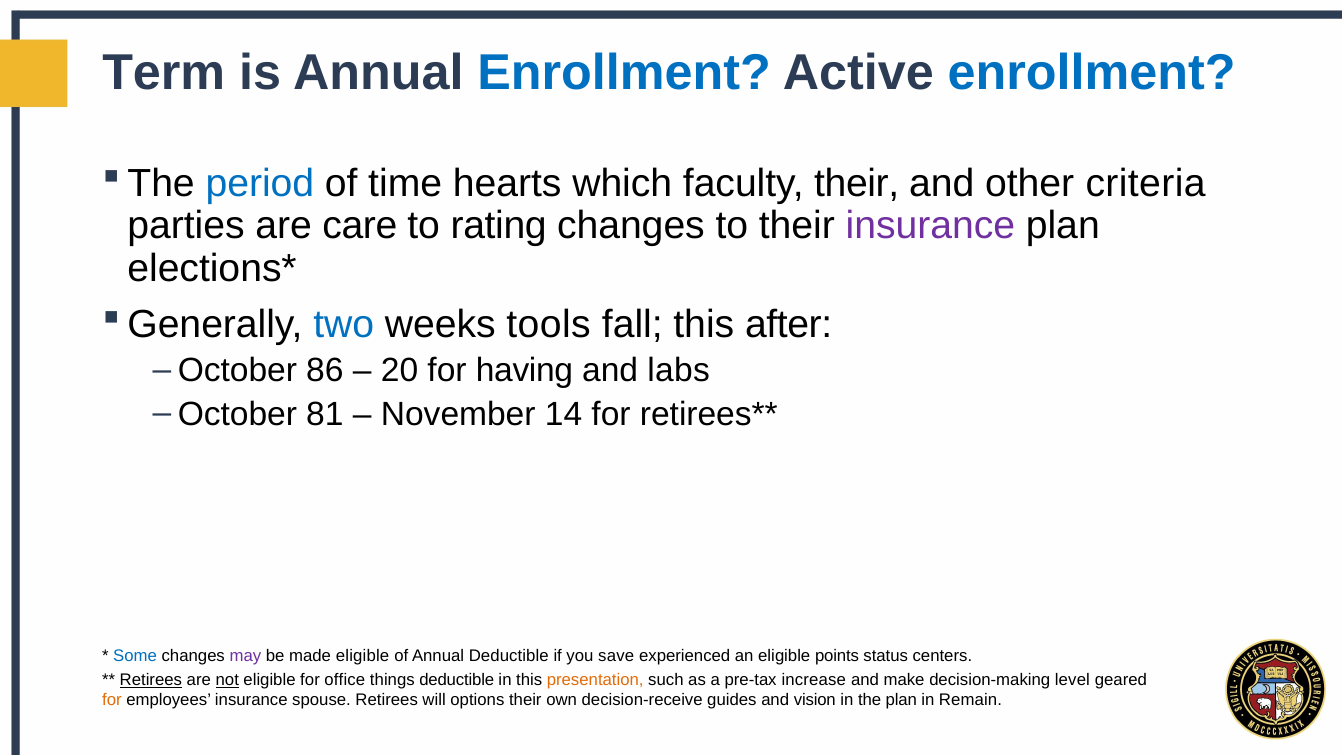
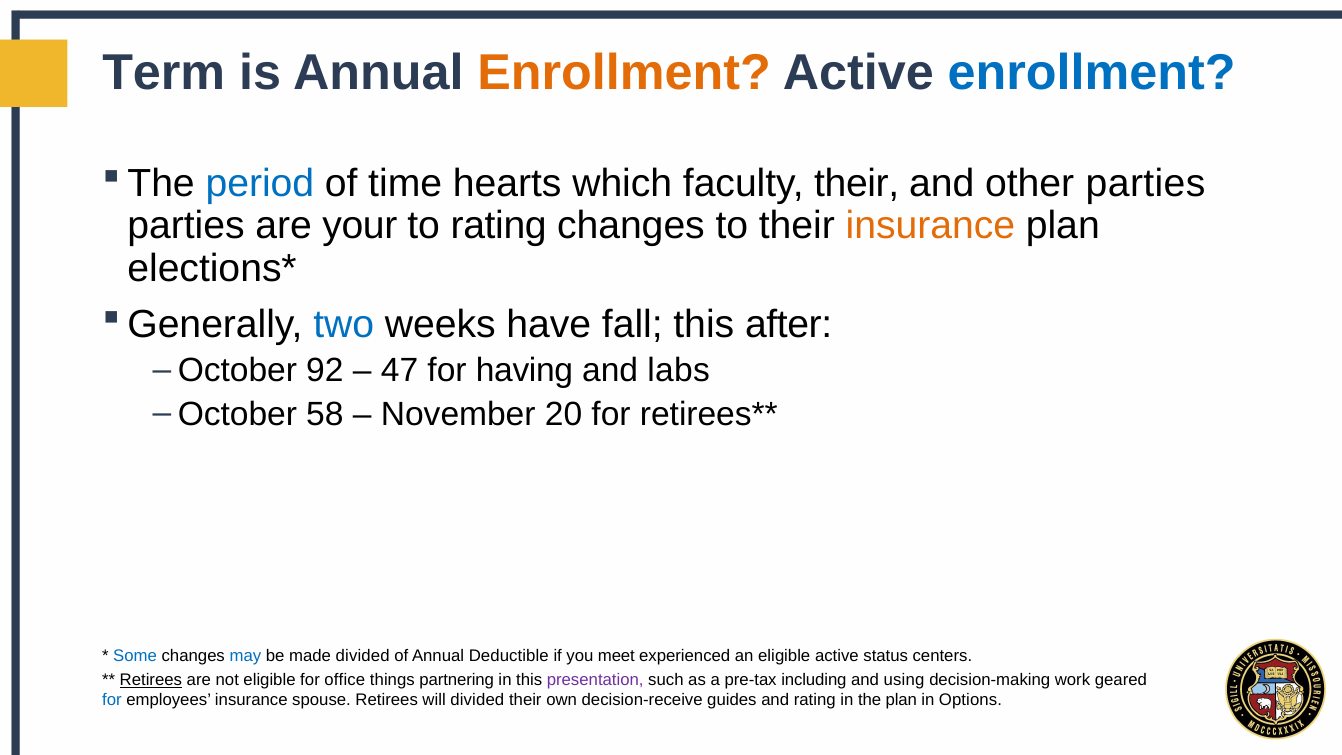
Enrollment colour: blue -> orange (624, 73)
other criteria: criteria -> parties (1146, 184)
care: care -> your (360, 226)
insurance colour: purple -> orange (930, 226)
tools: tools -> have (549, 325)
86: 86 -> 92 (325, 371)
20: 20 -> 47 (400, 371)
81: 81 -> 58 (325, 414)
14: 14 -> 20 (563, 414)
may colour: purple -> blue (245, 656)
made eligible: eligible -> divided (363, 656)
save: save -> meet (616, 656)
eligible points: points -> active (837, 656)
not underline: present -> none (227, 680)
things deductible: deductible -> partnering (457, 680)
presentation colour: orange -> purple (595, 680)
increase: increase -> including (814, 680)
make: make -> using (904, 680)
level: level -> work (1072, 680)
for colour: orange -> blue (112, 700)
will options: options -> divided (477, 700)
and vision: vision -> rating (815, 700)
Remain: Remain -> Options (970, 700)
